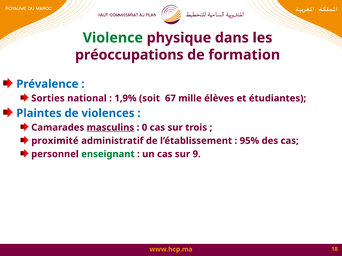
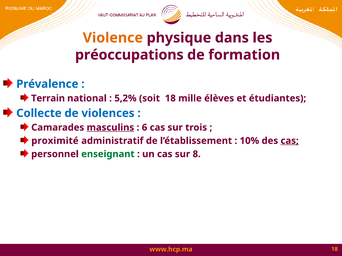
Violence colour: green -> orange (113, 38)
Sorties: Sorties -> Terrain (48, 98)
1,9%: 1,9% -> 5,2% (125, 98)
soit 67: 67 -> 18 (170, 98)
Plaintes: Plaintes -> Collecte (39, 113)
0: 0 -> 6 (145, 128)
95%: 95% -> 10% (249, 141)
cas underline: none -> present (290, 141)
9: 9 -> 8 (197, 154)
